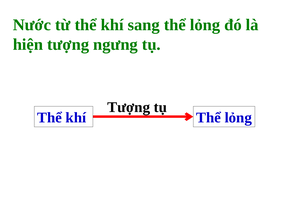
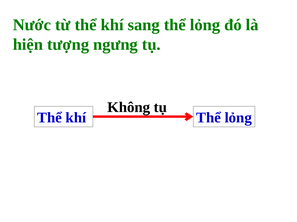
Tượng: Tượng -> Không (129, 108)
